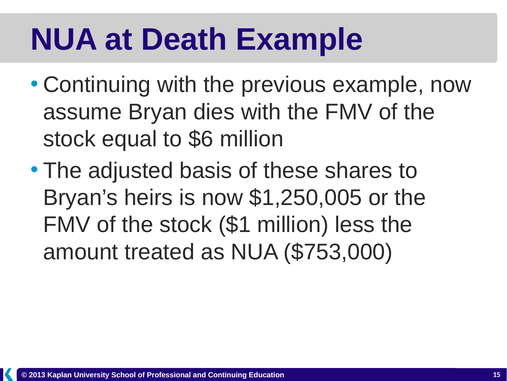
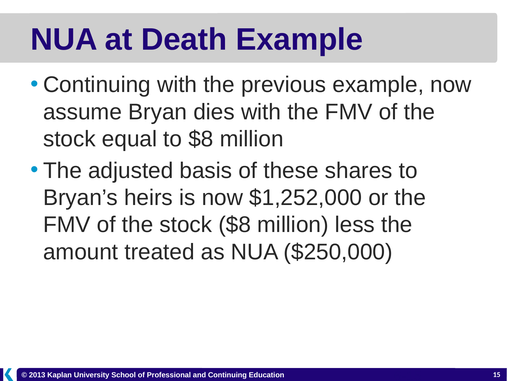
to $6: $6 -> $8 (201, 139)
$1,250,005: $1,250,005 -> $1,252,000 (306, 197)
stock $1: $1 -> $8 (235, 224)
$753,000: $753,000 -> $250,000 (338, 251)
